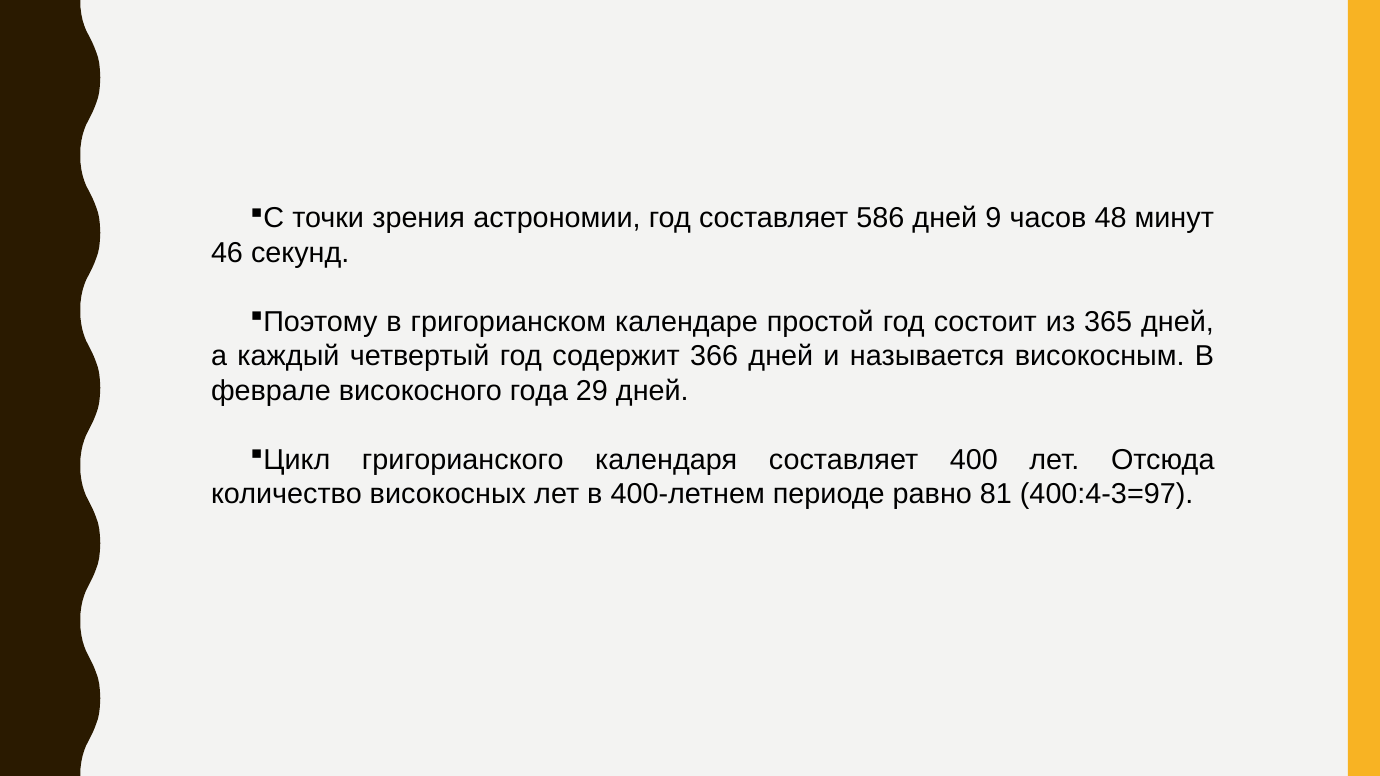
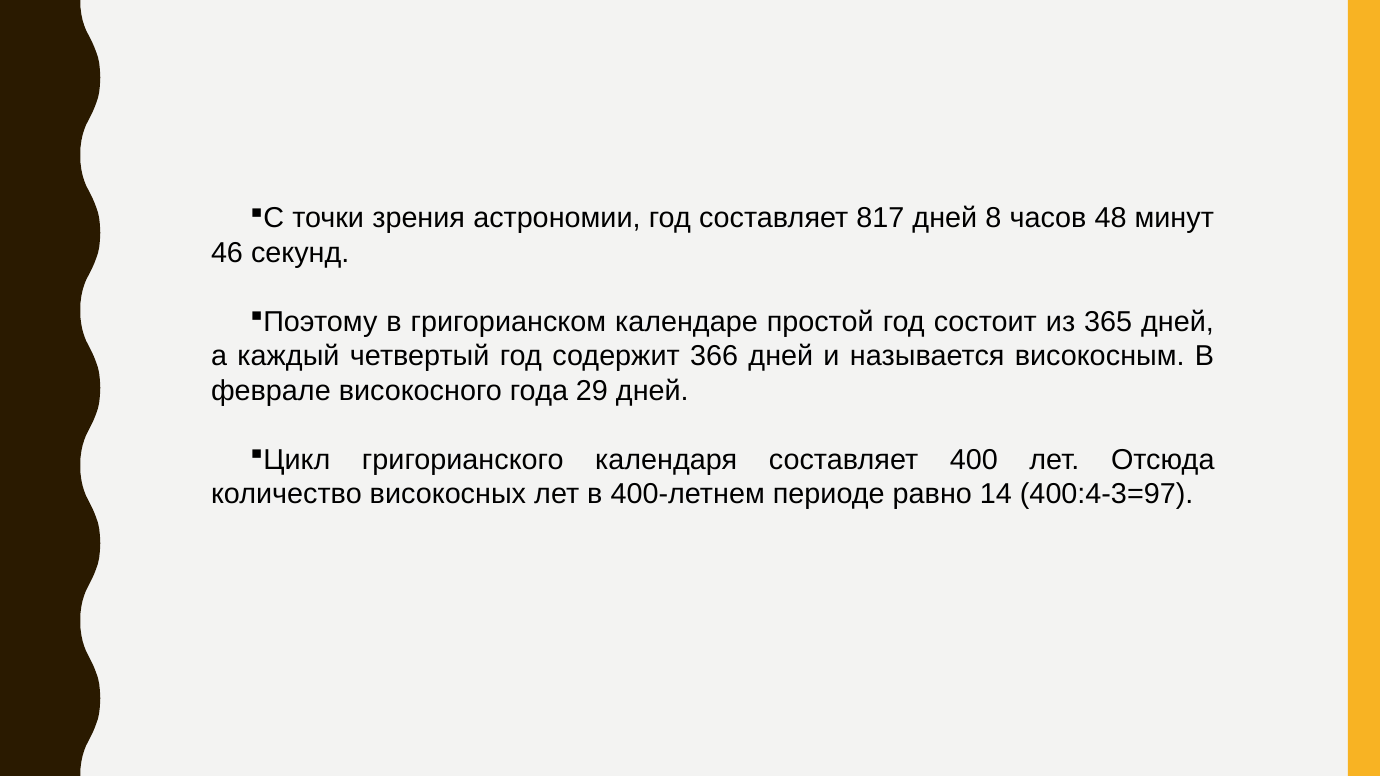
586: 586 -> 817 (880, 218)
9: 9 -> 8 (993, 218)
81: 81 -> 14 (996, 494)
